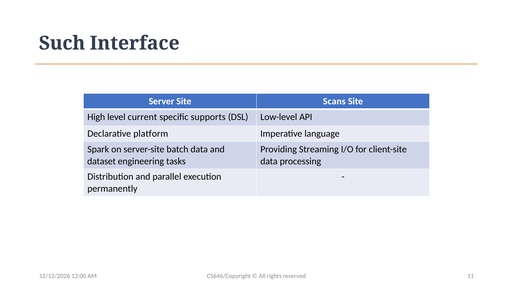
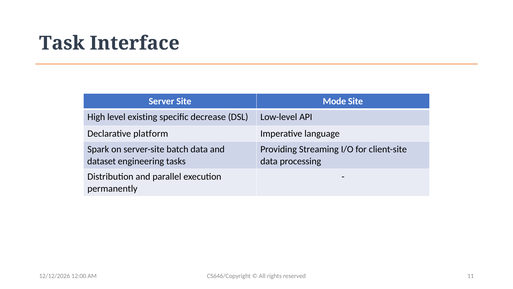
Such: Such -> Task (62, 43)
Scans: Scans -> Mode (334, 101)
current: current -> existing (142, 117)
supports: supports -> decrease (208, 117)
